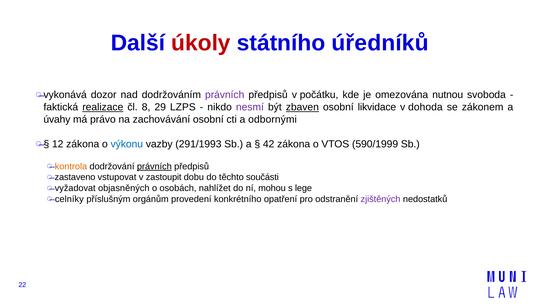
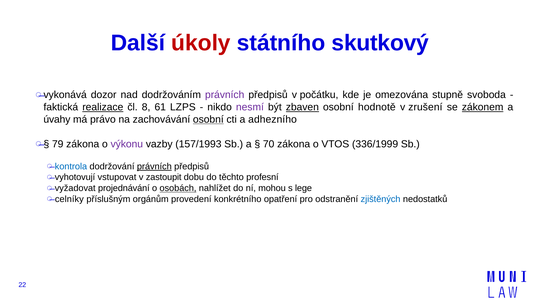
úředníků: úředníků -> skutkový (380, 43)
nutnou: nutnou -> stupně (448, 95)
29: 29 -> 61 (160, 107)
likvidace: likvidace -> hodnotě (377, 107)
dohoda: dohoda -> zrušení (425, 107)
zákonem underline: none -> present (483, 107)
osobní underline: none -> present (208, 119)
odbornými: odbornými -> adhezního (273, 119)
12: 12 -> 79 (58, 144)
výkonu colour: blue -> purple (127, 144)
291/1993: 291/1993 -> 157/1993 (198, 144)
42: 42 -> 70 (269, 144)
590/1999: 590/1999 -> 336/1999 (375, 144)
kontrola colour: orange -> blue (71, 166)
zastaveno: zastaveno -> vyhotovují (75, 177)
součásti: součásti -> profesní (262, 177)
objasněných: objasněných -> projednávání (124, 188)
osobách underline: none -> present (178, 188)
zjištěných colour: purple -> blue (381, 199)
